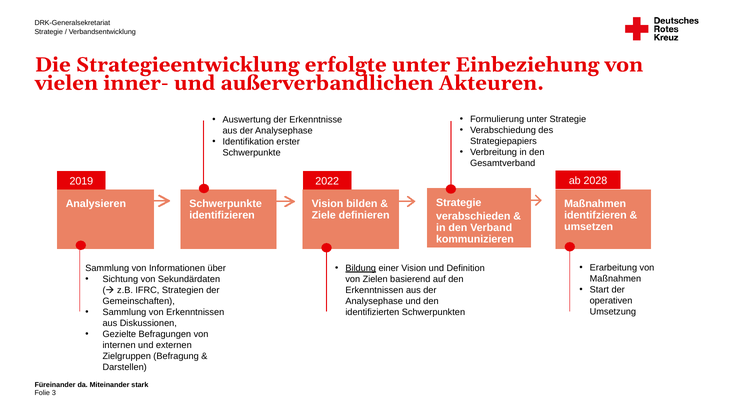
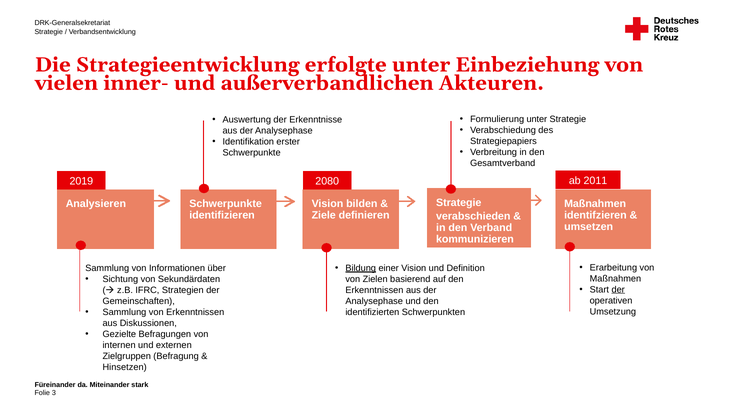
2022: 2022 -> 2080 (327, 181)
2028: 2028 -> 2011 (595, 181)
der underline: none -> present (618, 290)
Darstellen: Darstellen -> Hinsetzen (125, 367)
